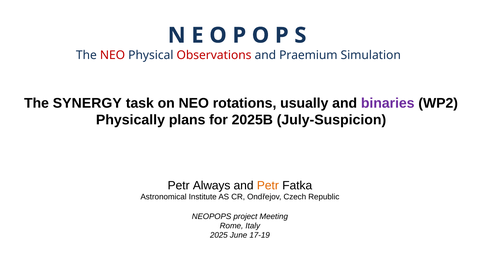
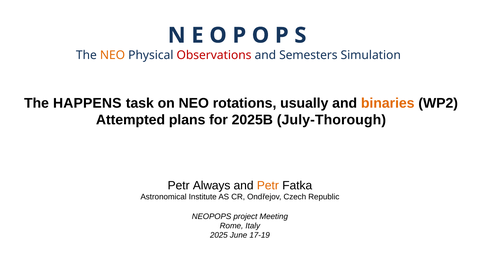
NEO colour: red -> orange (113, 55)
Praemium: Praemium -> Semesters (308, 55)
SYNERGY: SYNERGY -> HAPPENS (87, 103)
binaries colour: purple -> orange (388, 103)
Physically: Physically -> Attempted (131, 120)
July-Suspicion: July-Suspicion -> July-Thorough (331, 120)
